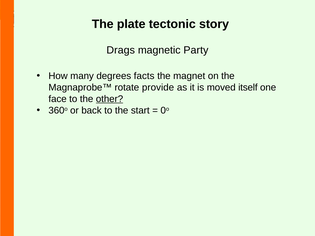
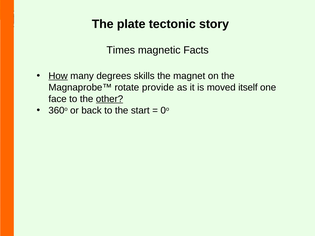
Drags: Drags -> Times (121, 50)
Party: Party -> Facts (196, 50)
How underline: none -> present (58, 76)
facts: facts -> skills (144, 76)
